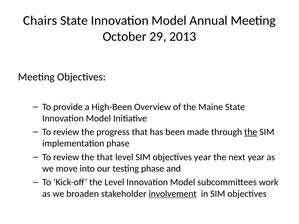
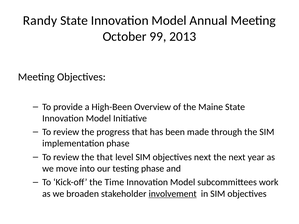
Chairs: Chairs -> Randy (40, 21)
29: 29 -> 99 (158, 37)
the underline: present -> none (251, 132)
objectives year: year -> next (203, 157)
the Level: Level -> Time (114, 182)
